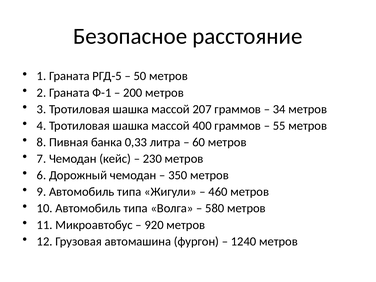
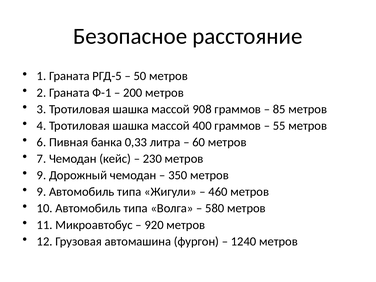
207: 207 -> 908 (202, 109)
34: 34 -> 85 (279, 109)
8: 8 -> 6 (41, 142)
6: 6 -> 9 (41, 175)
